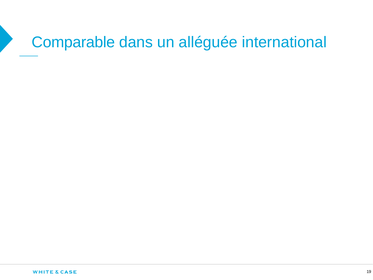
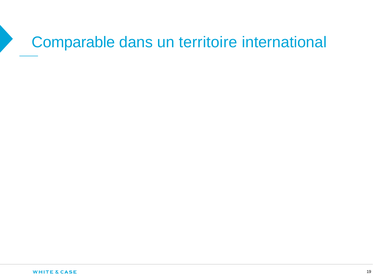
alléguée: alléguée -> territoire (208, 42)
